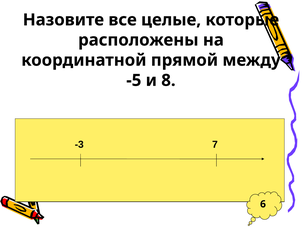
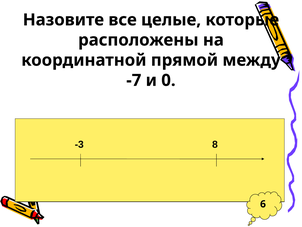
-5: -5 -> -7 (134, 80)
8: 8 -> 0 (168, 80)
7: 7 -> 8 (215, 144)
